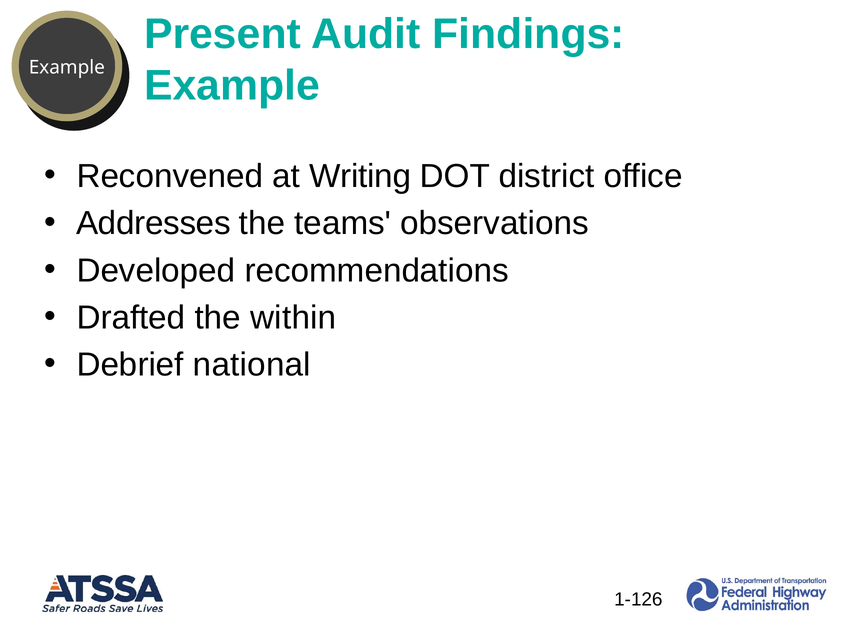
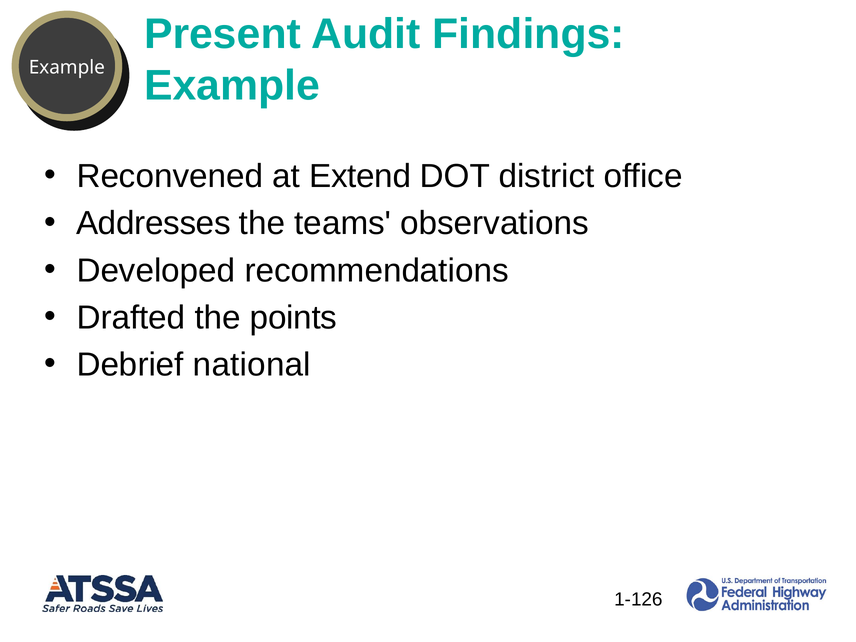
Writing: Writing -> Extend (360, 176)
within: within -> points (294, 318)
